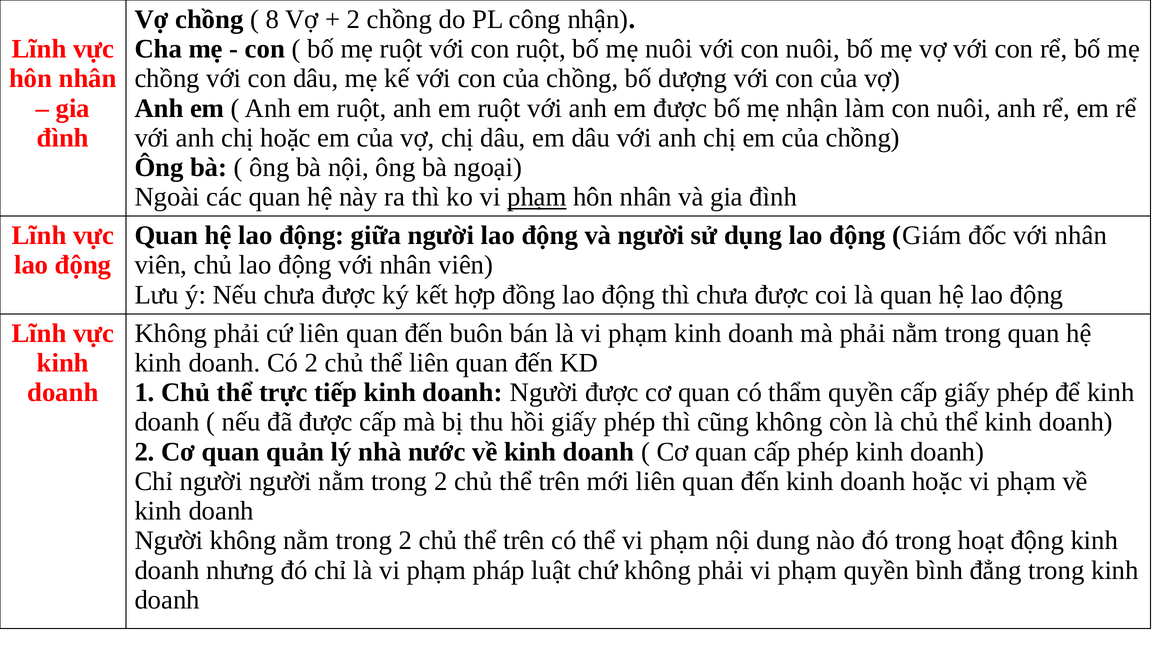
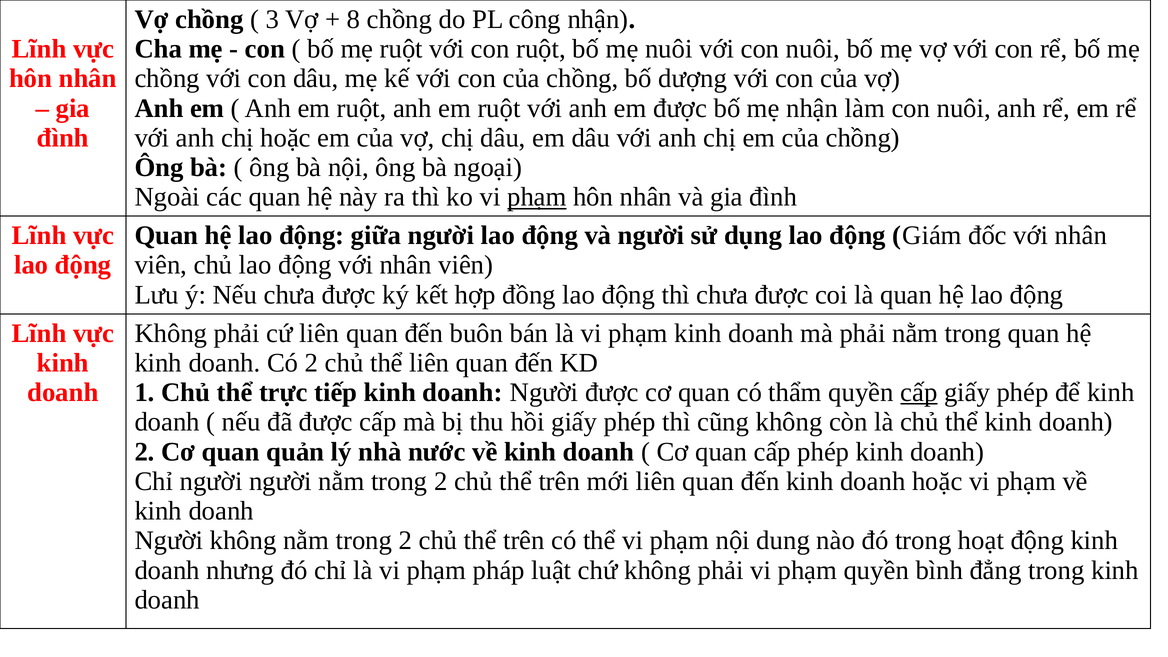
8: 8 -> 3 (272, 19)
2: 2 -> 8 (354, 19)
cấp underline: none -> present (919, 392)
